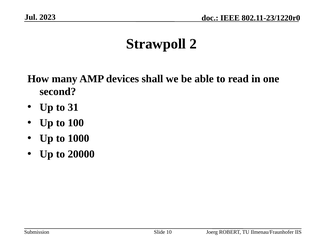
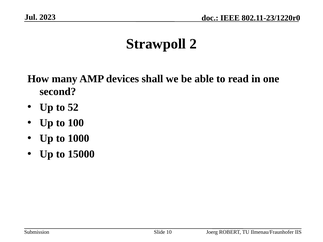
31: 31 -> 52 (73, 107)
20000: 20000 -> 15000 (81, 154)
